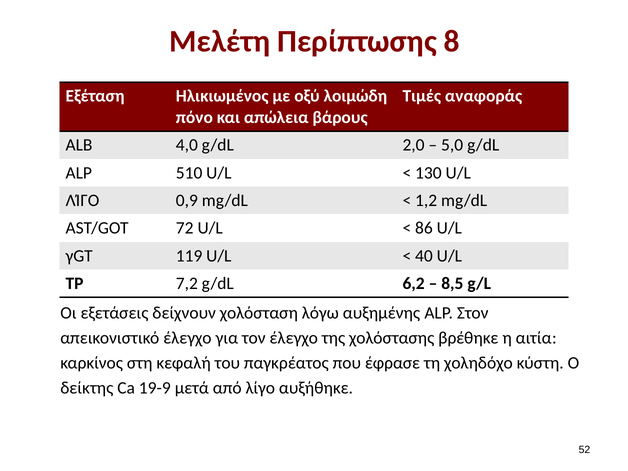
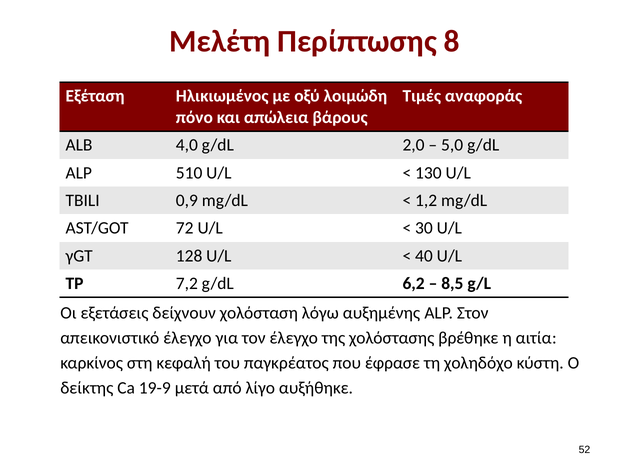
ΛΊΓΟ: ΛΊΓΟ -> ΤBILI (83, 201)
86: 86 -> 30 (424, 228)
119: 119 -> 128 (189, 256)
